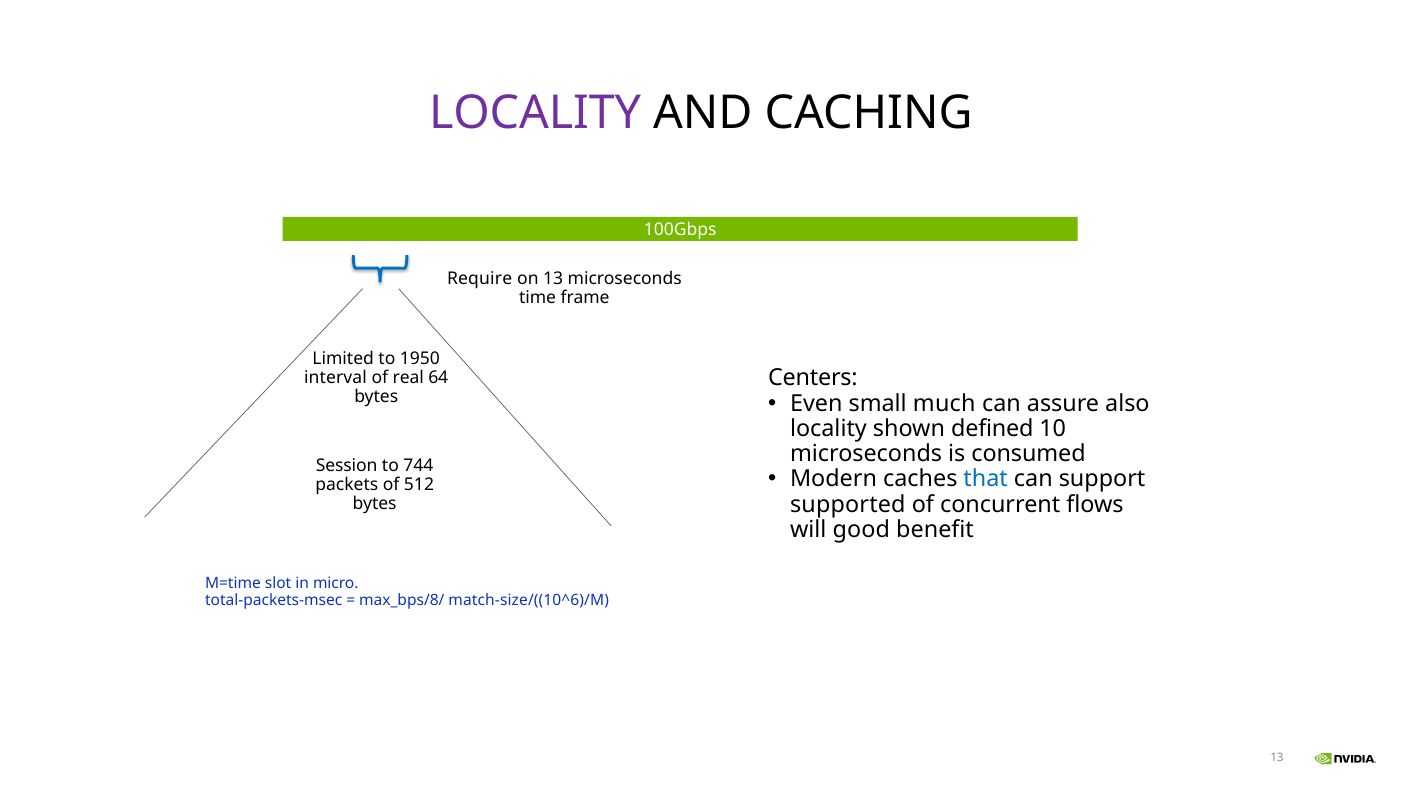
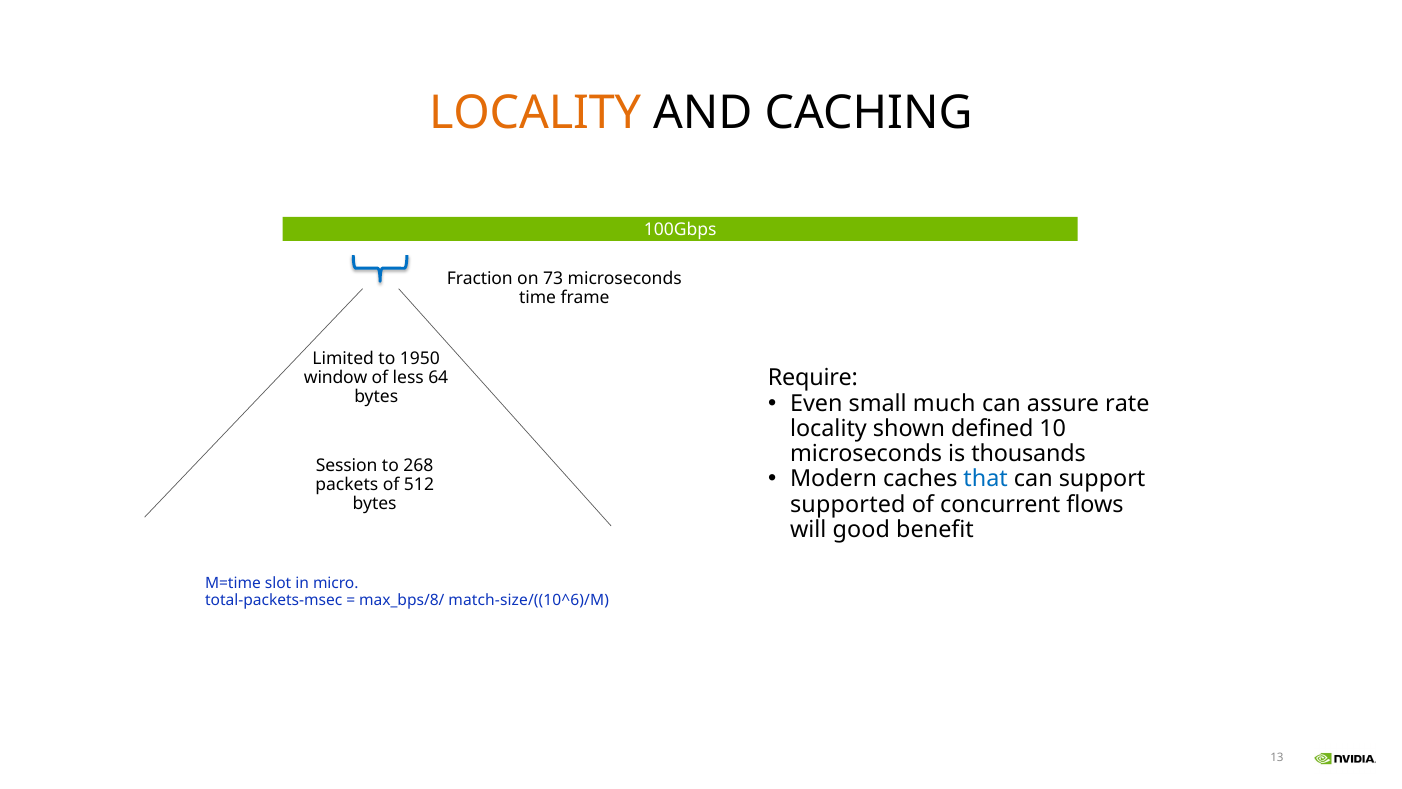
LOCALITY colour: purple -> orange (535, 113)
Require: Require -> Fraction (480, 279)
on 13: 13 -> 73 (553, 279)
Centers: Centers -> Require (813, 378)
interval: interval -> window (336, 378)
real: real -> less (408, 378)
also: also -> rate (1127, 403)
consumed: consumed -> thousands (1029, 454)
744: 744 -> 268 (418, 466)
